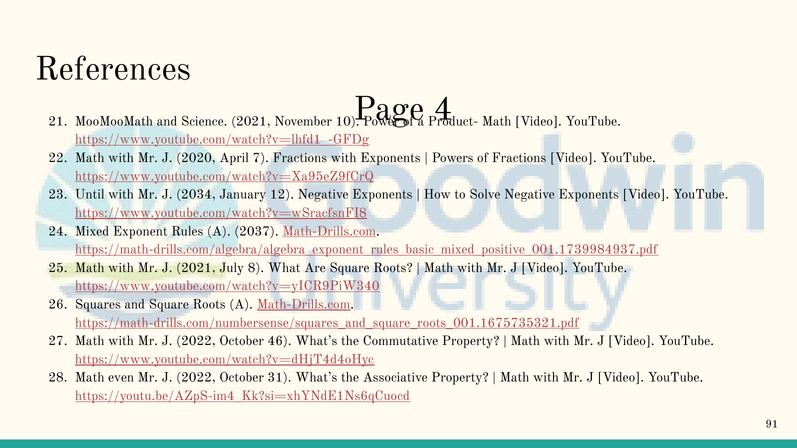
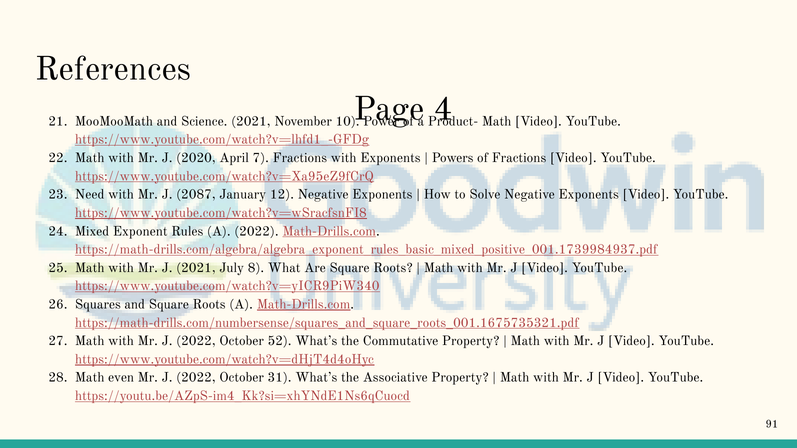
Until: Until -> Need (90, 195)
2034: 2034 -> 2087 (196, 195)
A 2037: 2037 -> 2022 (256, 231)
46: 46 -> 52 (280, 341)
